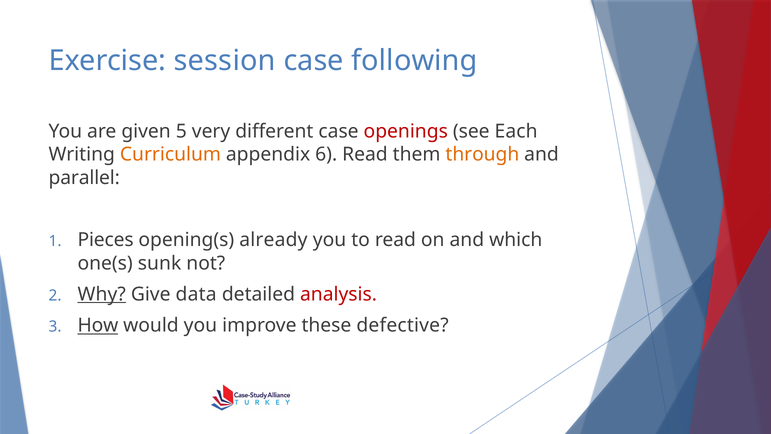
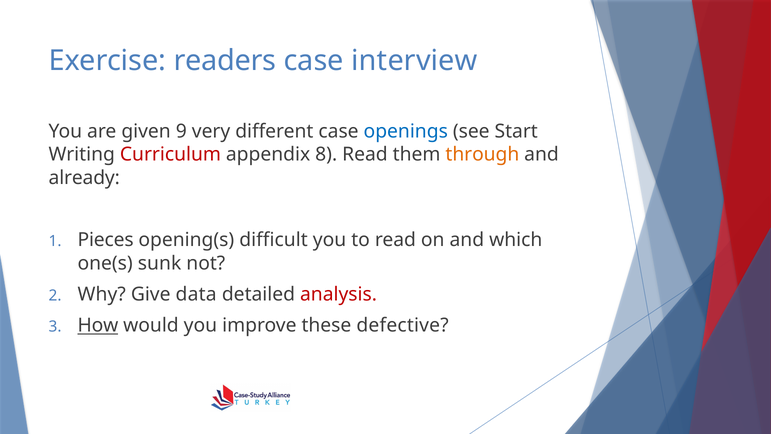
session: session -> readers (225, 61)
following: following -> interview (414, 61)
5: 5 -> 9 (181, 131)
openings colour: red -> blue (406, 131)
Each: Each -> Start (516, 131)
Curriculum colour: orange -> red (170, 154)
6: 6 -> 8 (326, 154)
parallel: parallel -> already (84, 178)
already: already -> difficult (274, 240)
Why underline: present -> none (102, 294)
